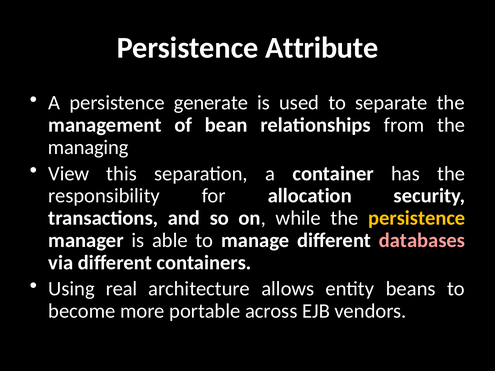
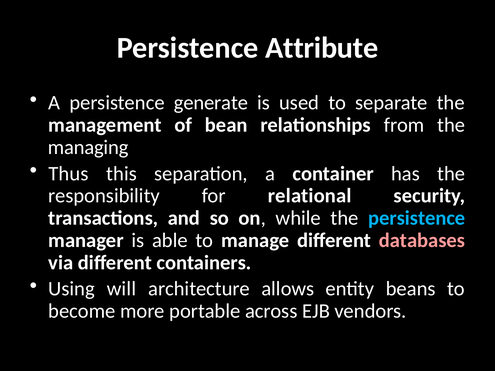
View: View -> Thus (69, 174)
allocation: allocation -> relational (310, 196)
persistence colour: yellow -> light blue (417, 218)
real: real -> will (121, 289)
